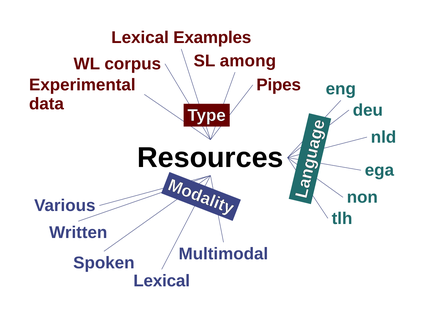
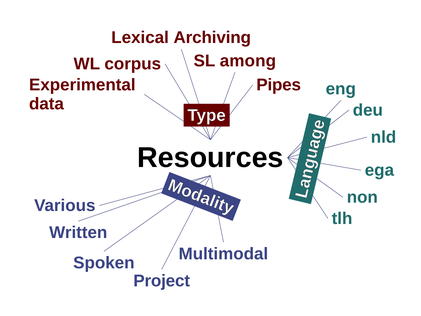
Examples: Examples -> Archiving (212, 38)
Lexical: Lexical -> Project (162, 281)
